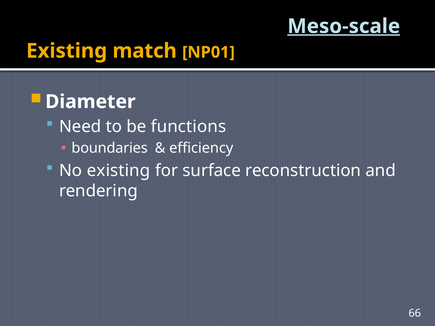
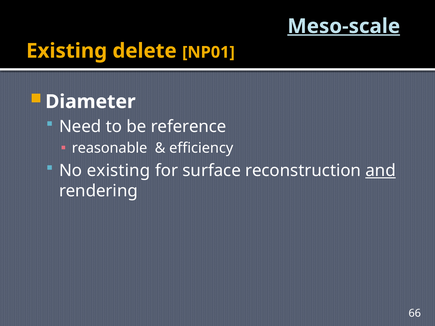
match: match -> delete (145, 51)
functions: functions -> reference (189, 127)
boundaries: boundaries -> reasonable (110, 148)
and underline: none -> present (381, 171)
